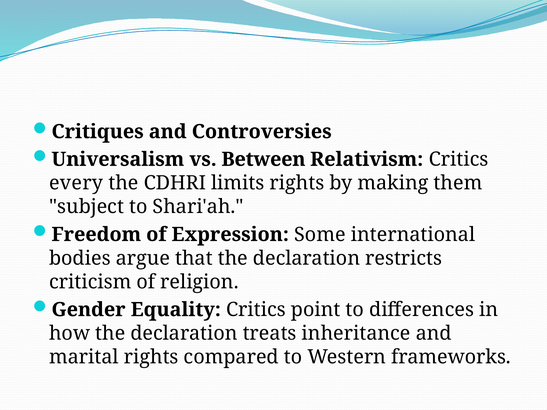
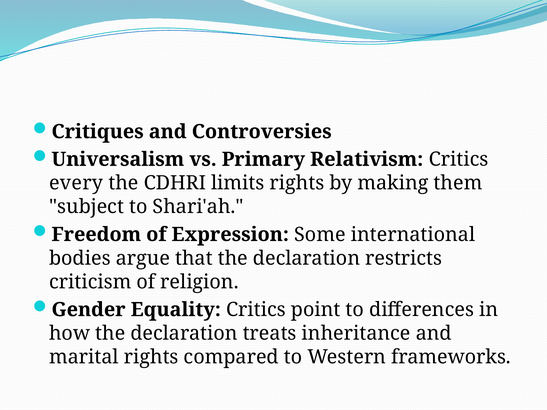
Between: Between -> Primary (263, 159)
